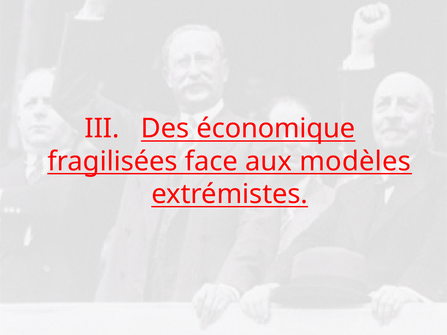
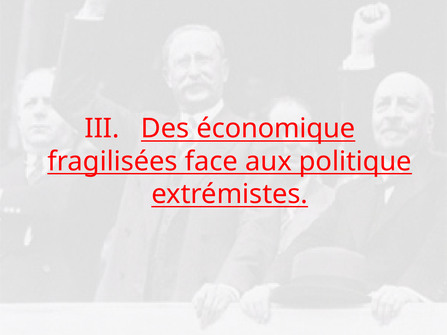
modèles: modèles -> politique (355, 162)
